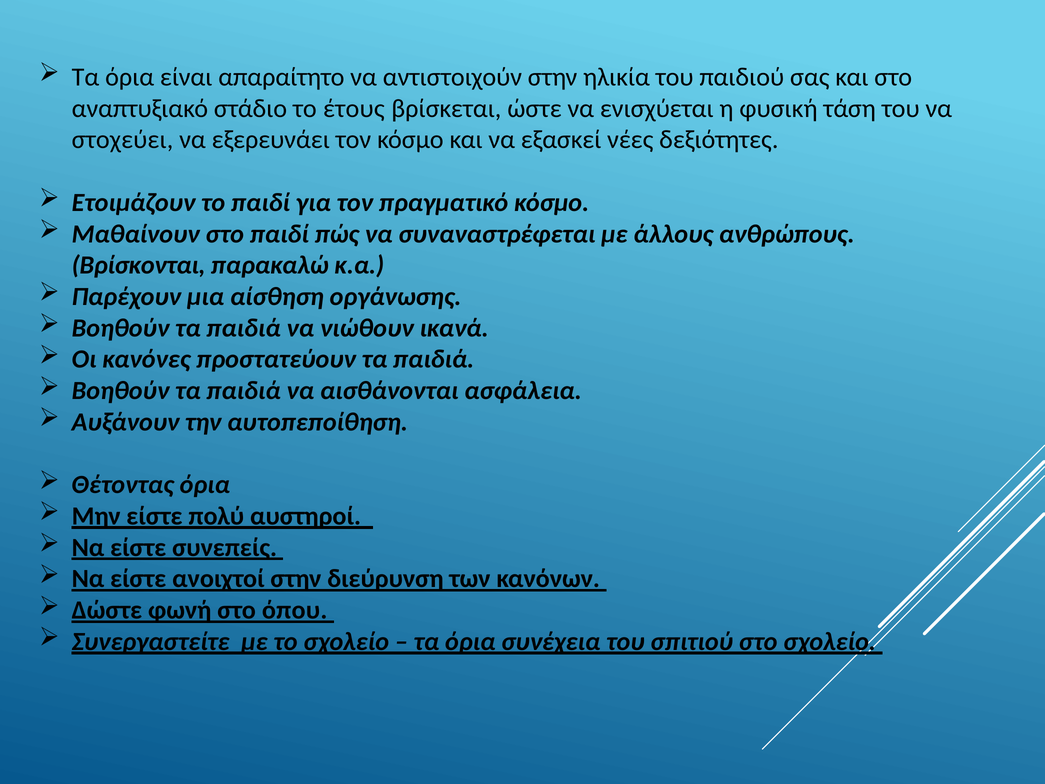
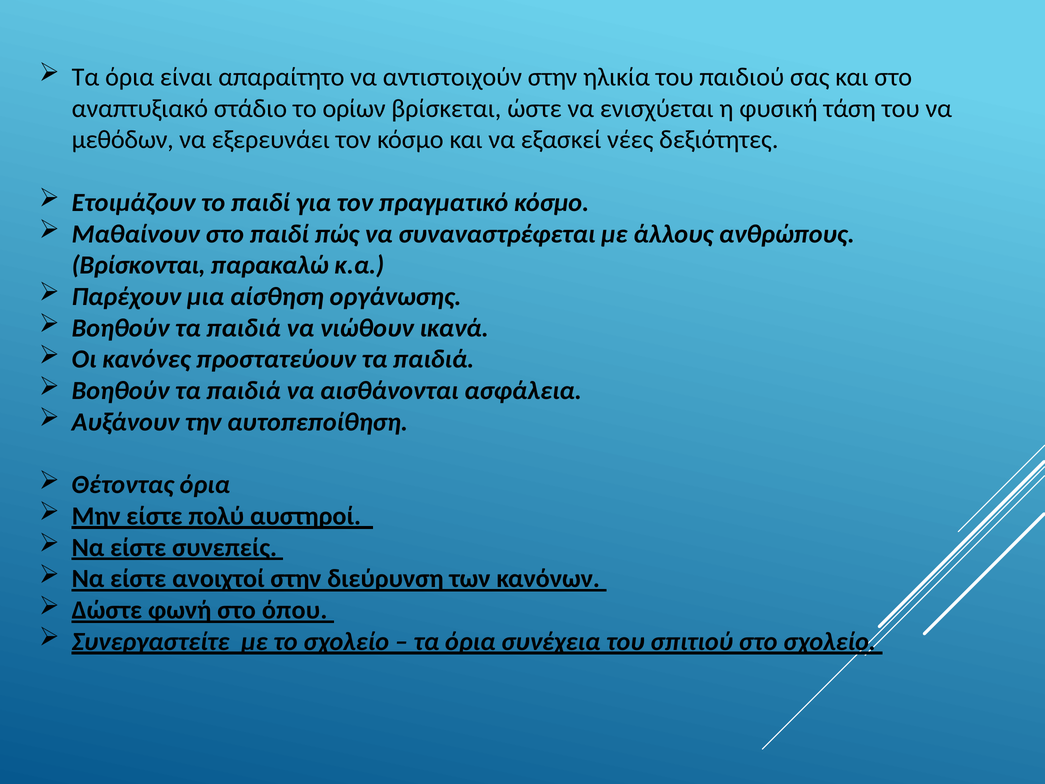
έτους: έτους -> ορίων (354, 108)
στοχεύει: στοχεύει -> μεθόδων (123, 140)
